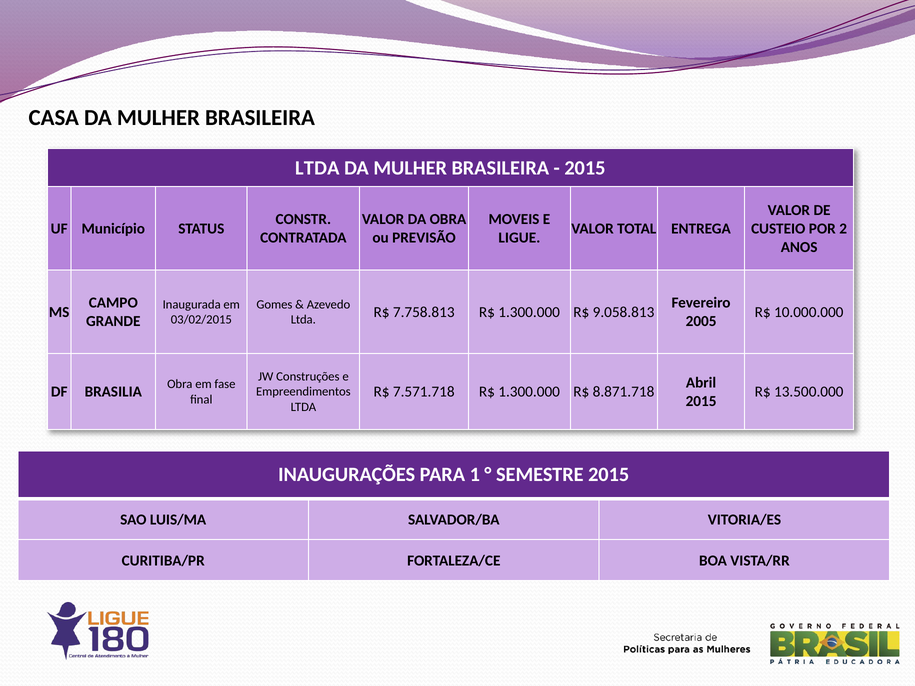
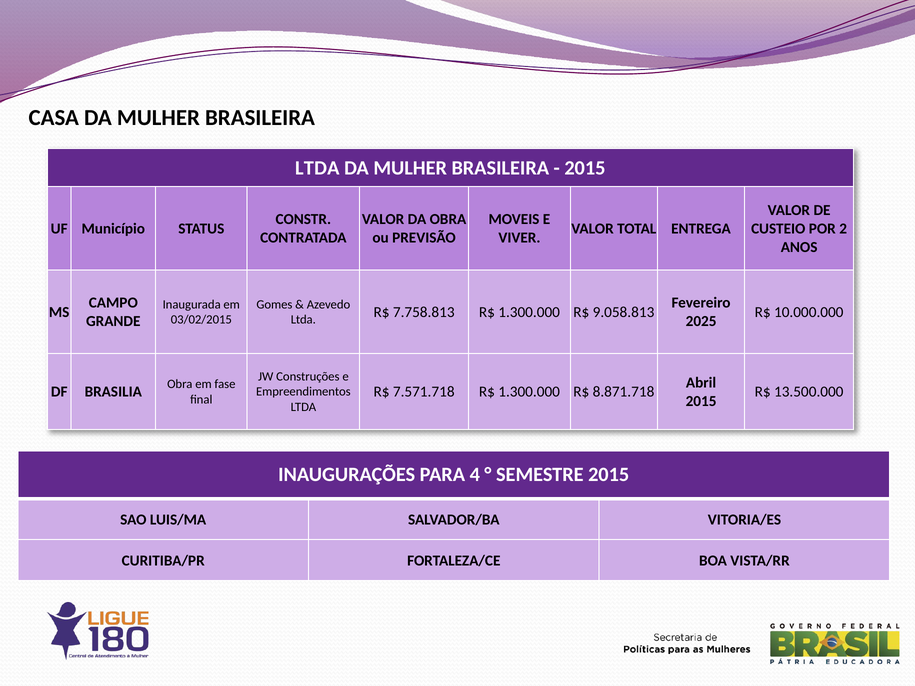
LIGUE: LIGUE -> VIVER (519, 238)
2005: 2005 -> 2025 (701, 321)
1: 1 -> 4 (475, 475)
